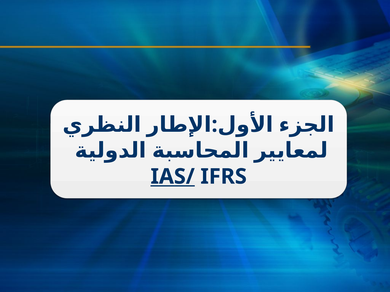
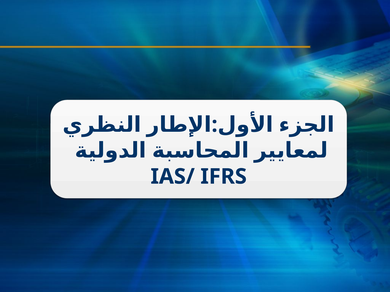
IAS/ underline: present -> none (173, 177)
